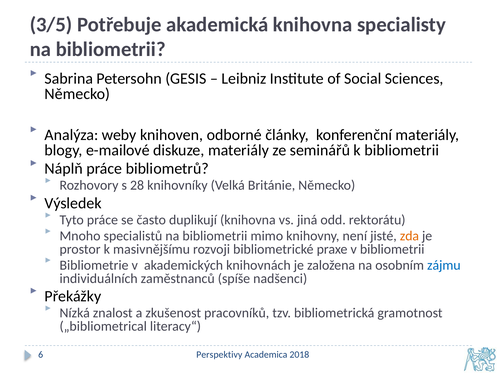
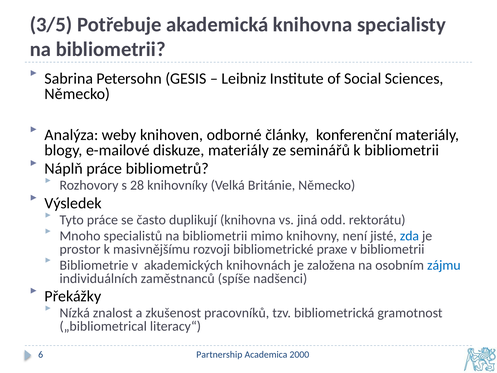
zda colour: orange -> blue (409, 236)
Perspektivy: Perspektivy -> Partnership (219, 354)
2018: 2018 -> 2000 (299, 354)
